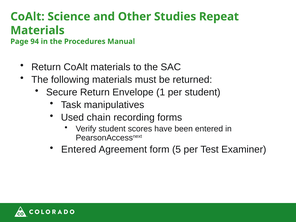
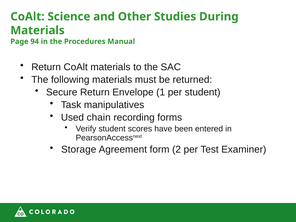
Repeat: Repeat -> During (219, 17)
Entered: Entered -> Storage (79, 149)
5: 5 -> 2 (177, 149)
